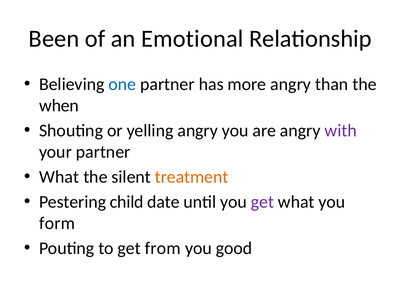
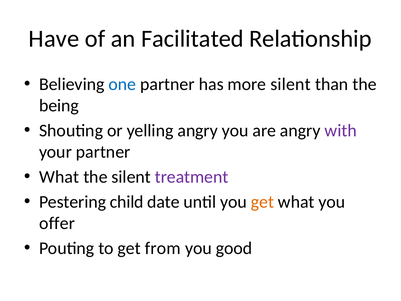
Been: Been -> Have (54, 39)
Emotional: Emotional -> Facilitated (192, 39)
more angry: angry -> silent (291, 84)
when: when -> being (59, 106)
treatment colour: orange -> purple (192, 177)
get colour: purple -> orange (262, 202)
form: form -> offer (57, 223)
